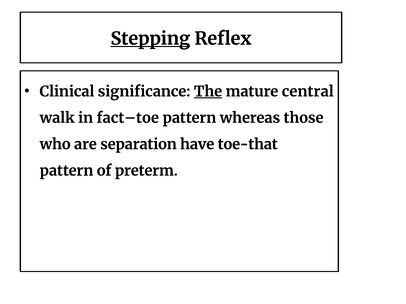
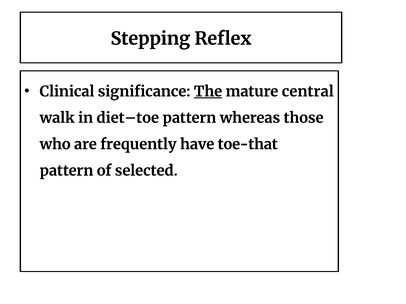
Stepping underline: present -> none (150, 39)
fact–toe: fact–toe -> diet–toe (128, 118)
separation: separation -> frequently (138, 145)
preterm: preterm -> selected (146, 171)
